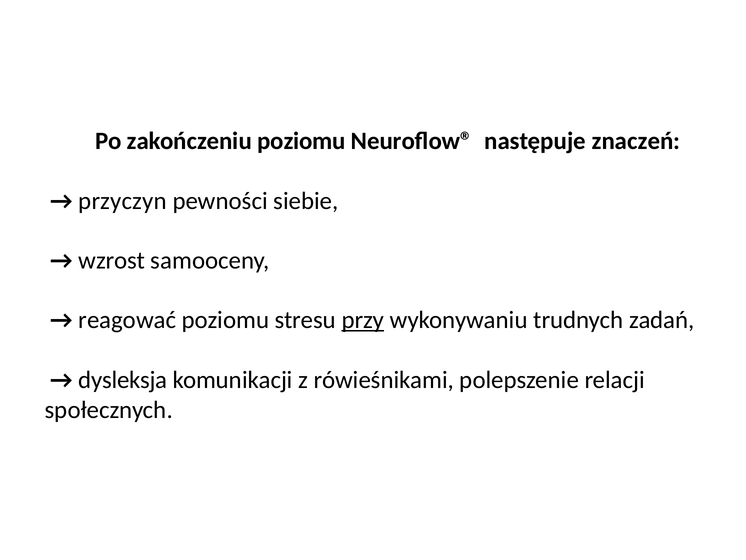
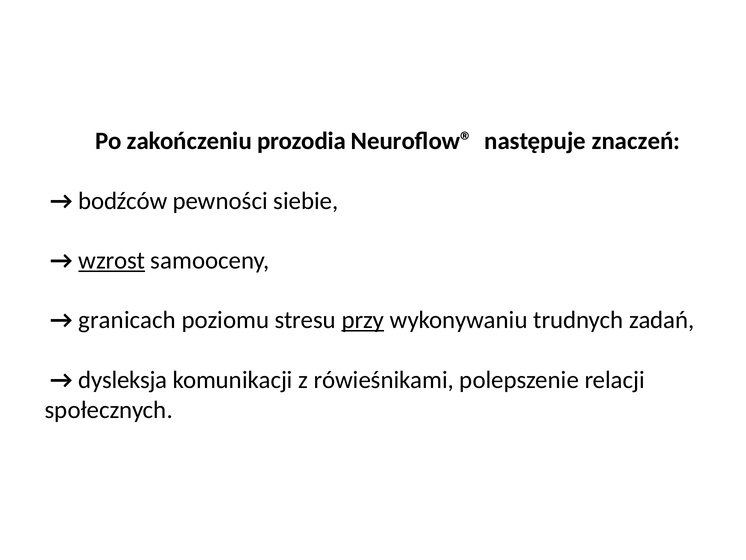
zakończeniu poziomu: poziomu -> prozodia (301, 141)
przyczyn: przyczyn -> bodźców (123, 201)
wzrost underline: none -> present (112, 260)
reagować: reagować -> granicach (127, 320)
